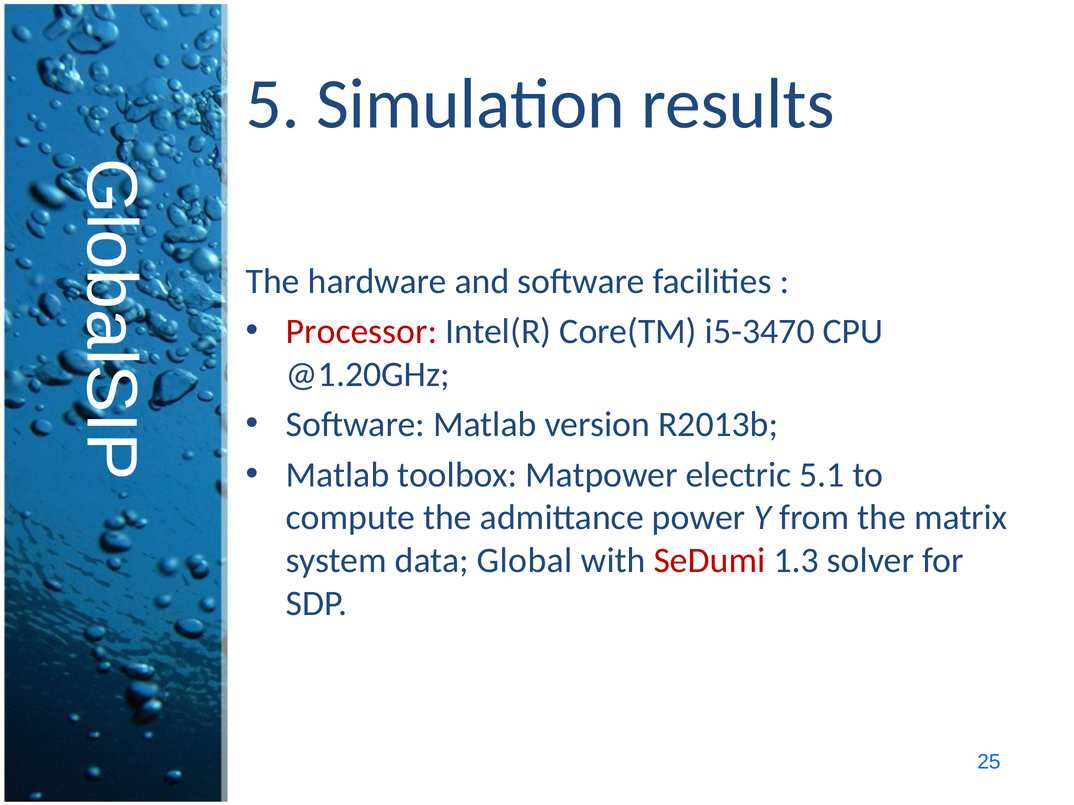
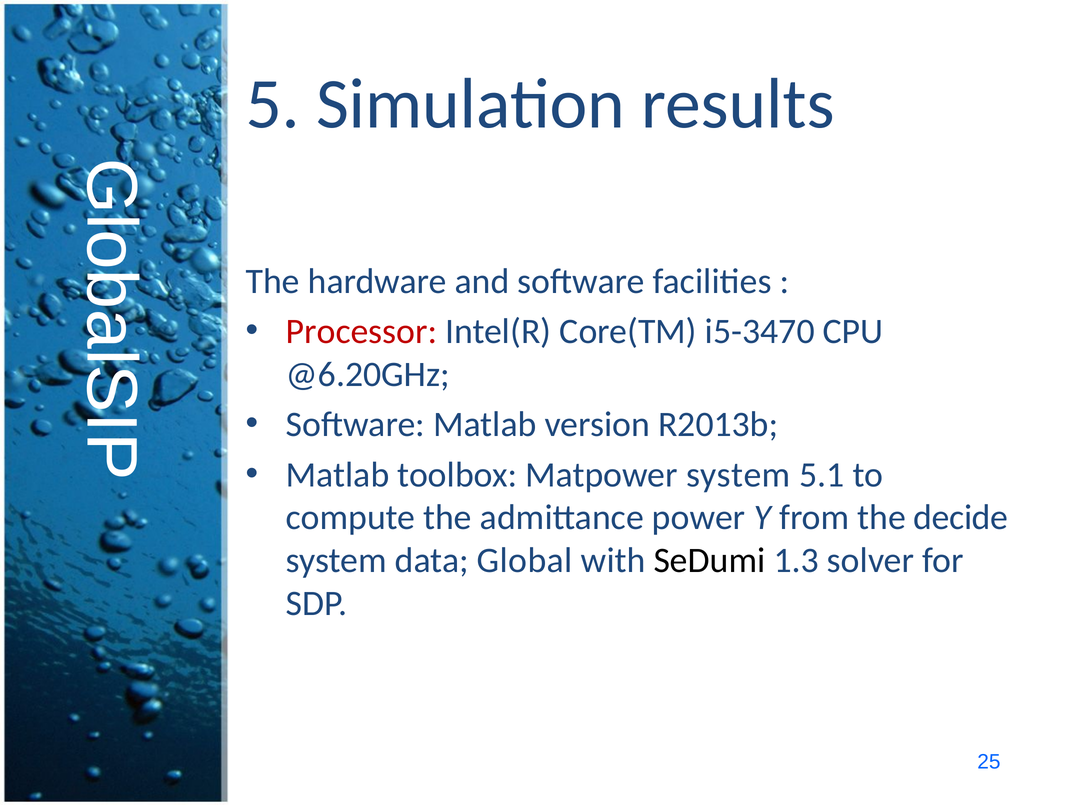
@1.20GHz: @1.20GHz -> @6.20GHz (368, 375)
Matpower electric: electric -> system (738, 475)
matrix: matrix -> decide (961, 518)
SeDumi colour: red -> black (709, 561)
